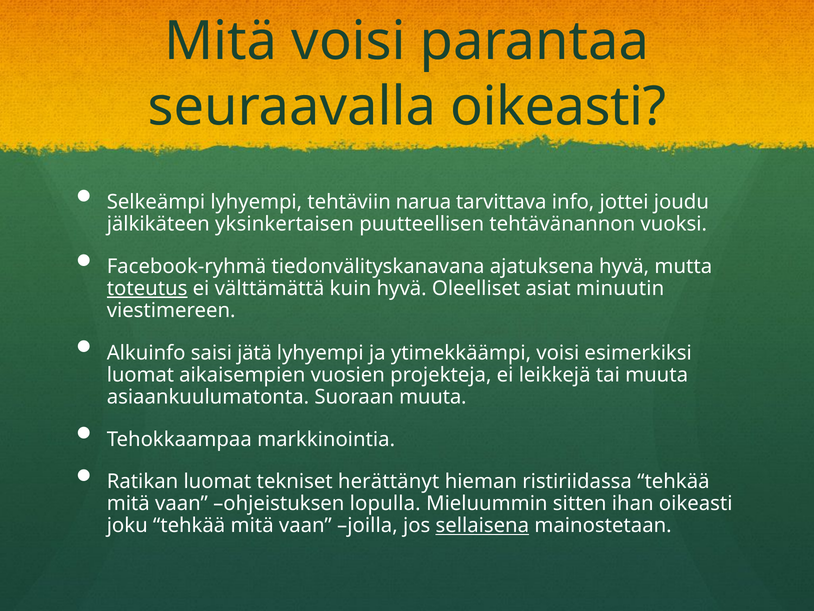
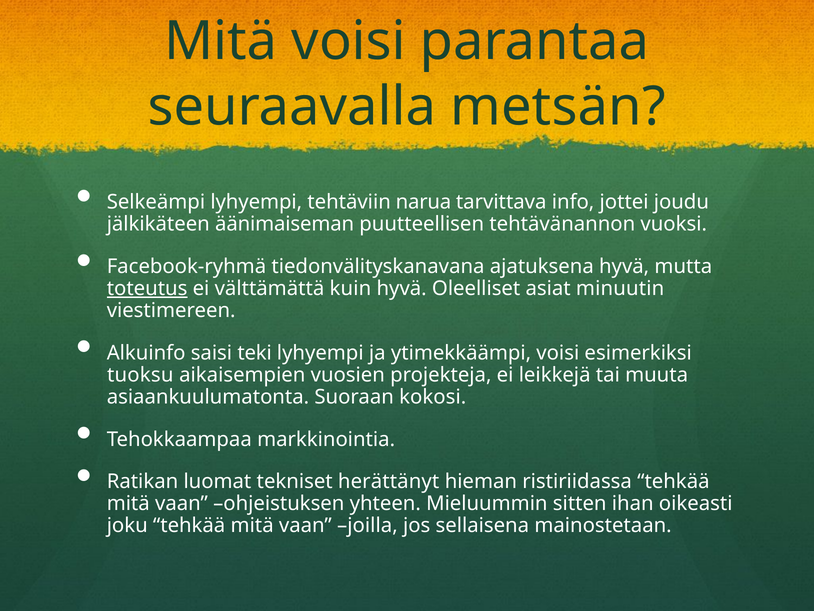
seuraavalla oikeasti: oikeasti -> metsän (558, 107)
yksinkertaisen: yksinkertaisen -> äänimaiseman (285, 224)
jätä: jätä -> teki (255, 353)
luomat: luomat -> tuoksu (140, 375)
Suoraan muuta: muuta -> kokosi (433, 397)
lopulla: lopulla -> yhteen (385, 503)
sellaisena underline: present -> none (482, 525)
